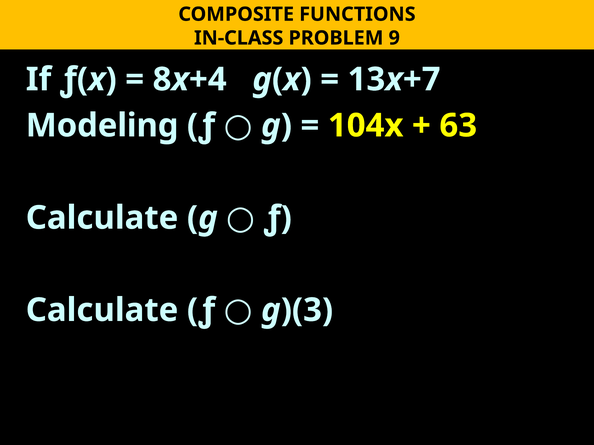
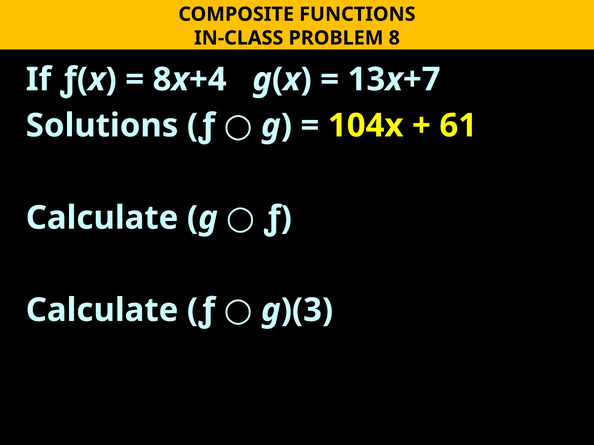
9: 9 -> 8 (394, 38)
Modeling: Modeling -> Solutions (102, 126)
63: 63 -> 61 (458, 126)
